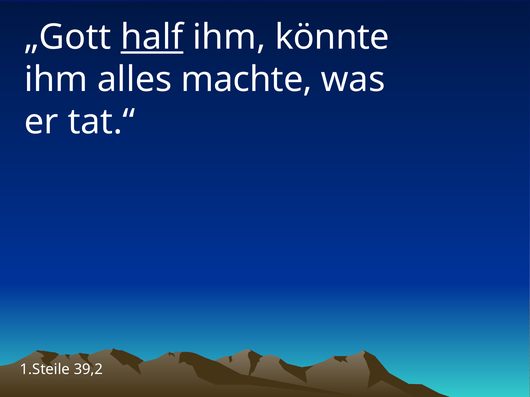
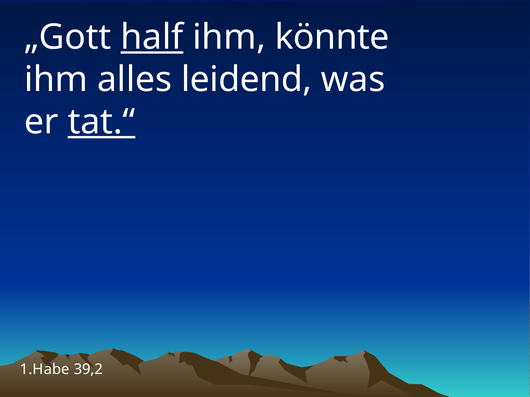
machte: machte -> leidend (247, 80)
tat.“ underline: none -> present (101, 122)
1.Steile: 1.Steile -> 1.Habe (45, 370)
